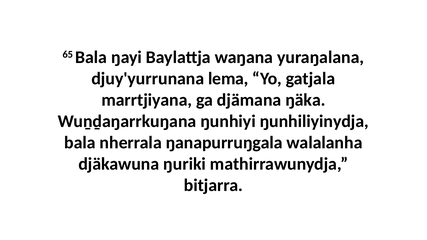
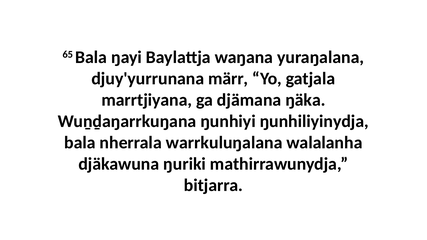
lema: lema -> märr (228, 79)
ŋanapurruŋgala: ŋanapurruŋgala -> warrkuluŋalana (224, 143)
